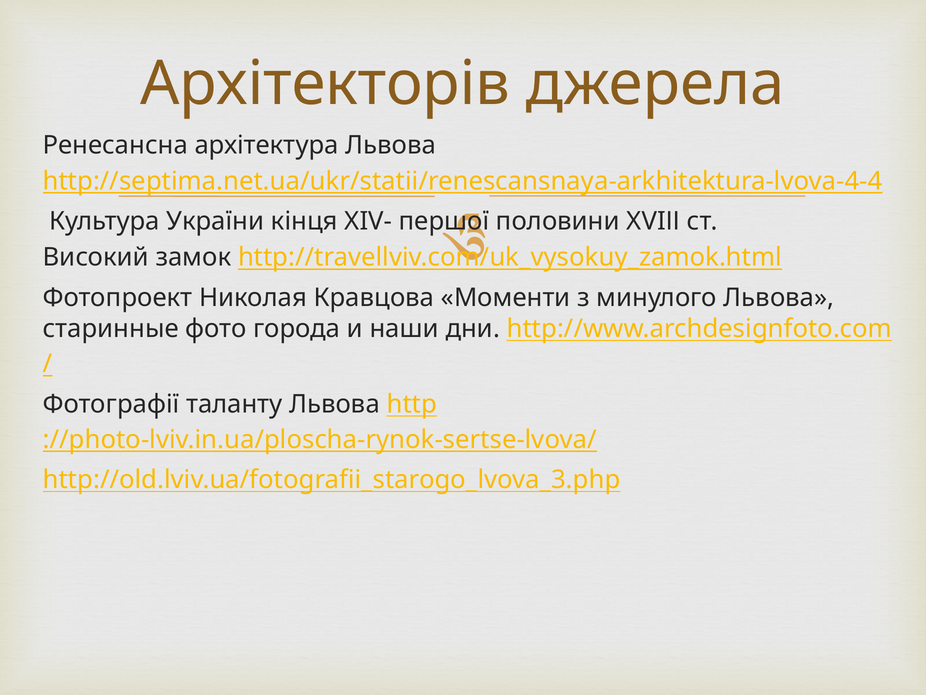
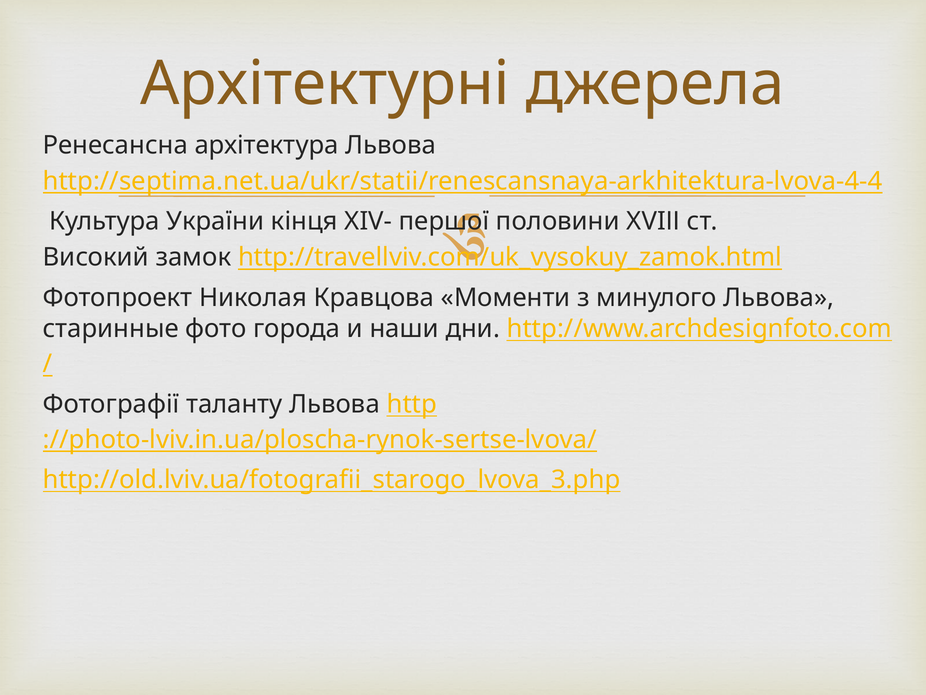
Архітекторів: Архітекторів -> Архітектурні (325, 84)
